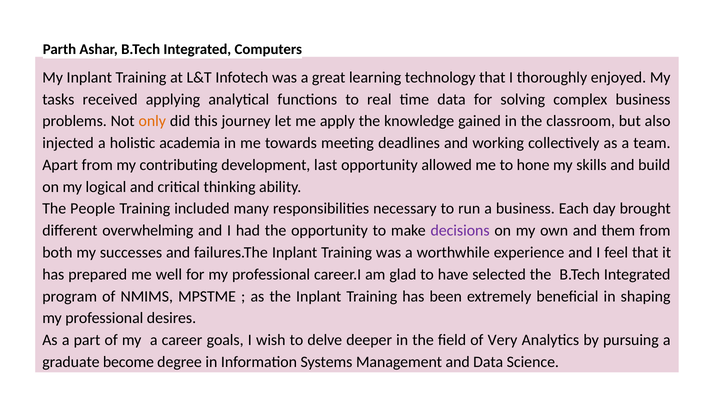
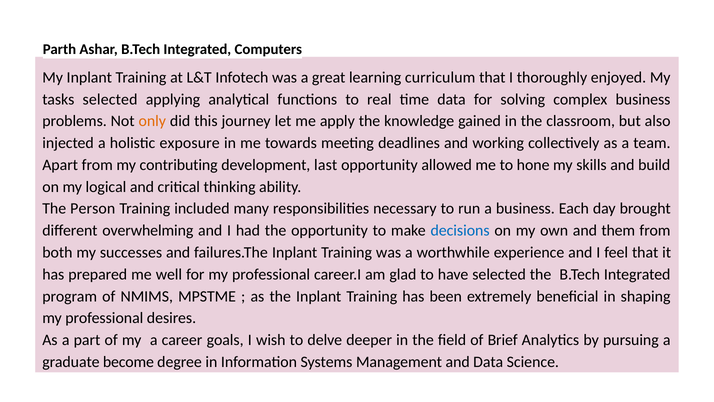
technology: technology -> curriculum (440, 77)
tasks received: received -> selected (110, 99)
academia: academia -> exposure (190, 143)
People: People -> Person (93, 209)
decisions colour: purple -> blue (460, 230)
Very: Very -> Brief (503, 340)
